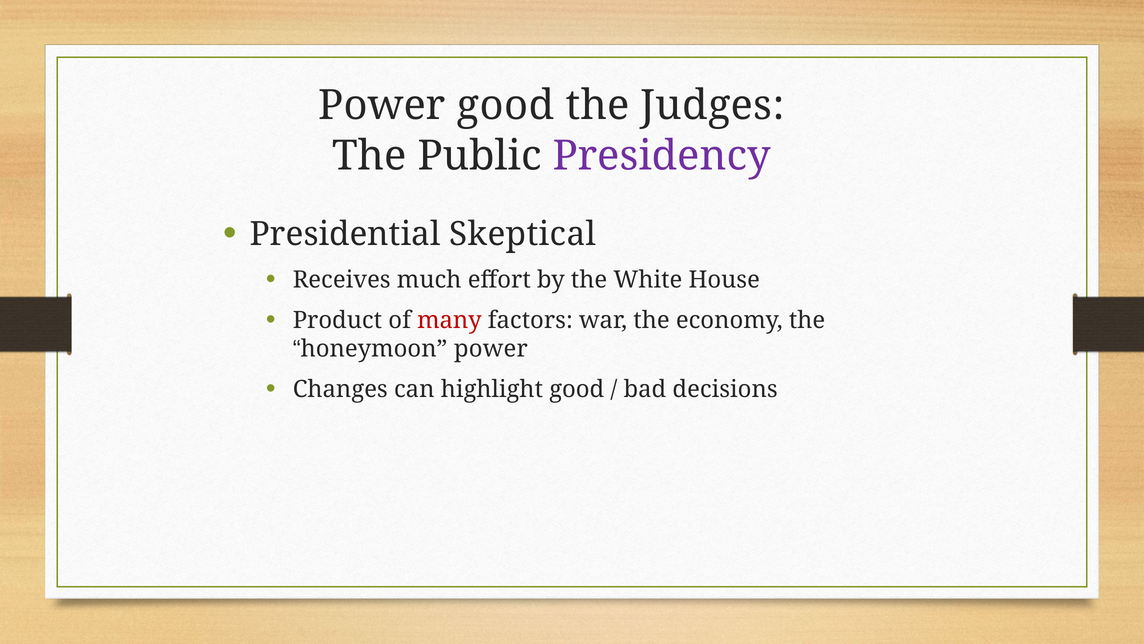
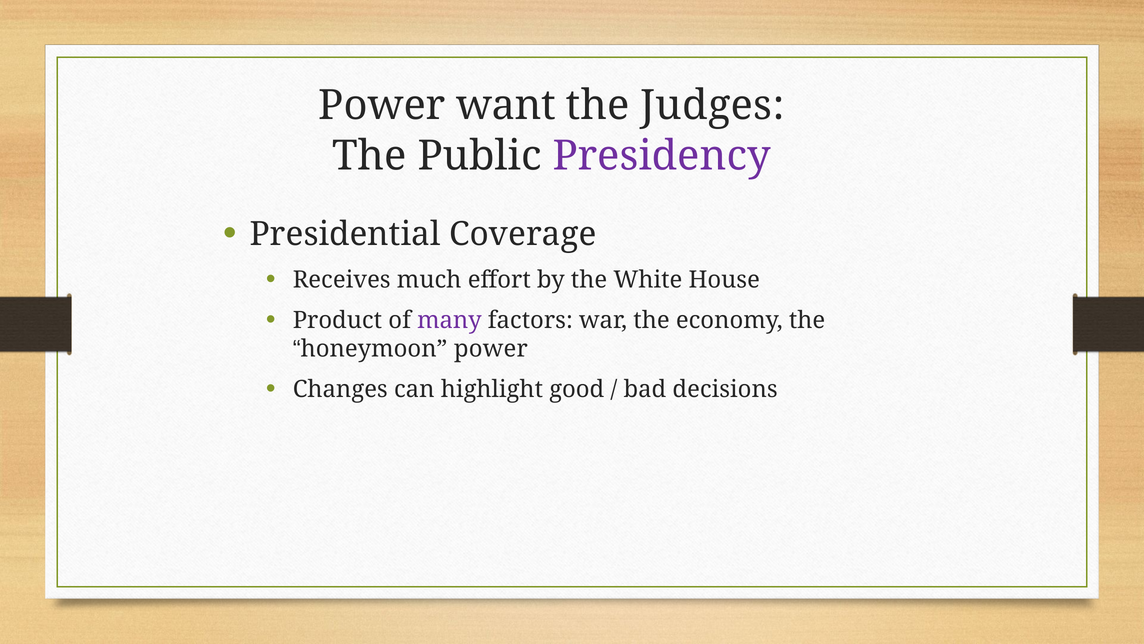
Power good: good -> want (506, 106)
Skeptical: Skeptical -> Coverage (523, 234)
many colour: red -> purple (449, 320)
